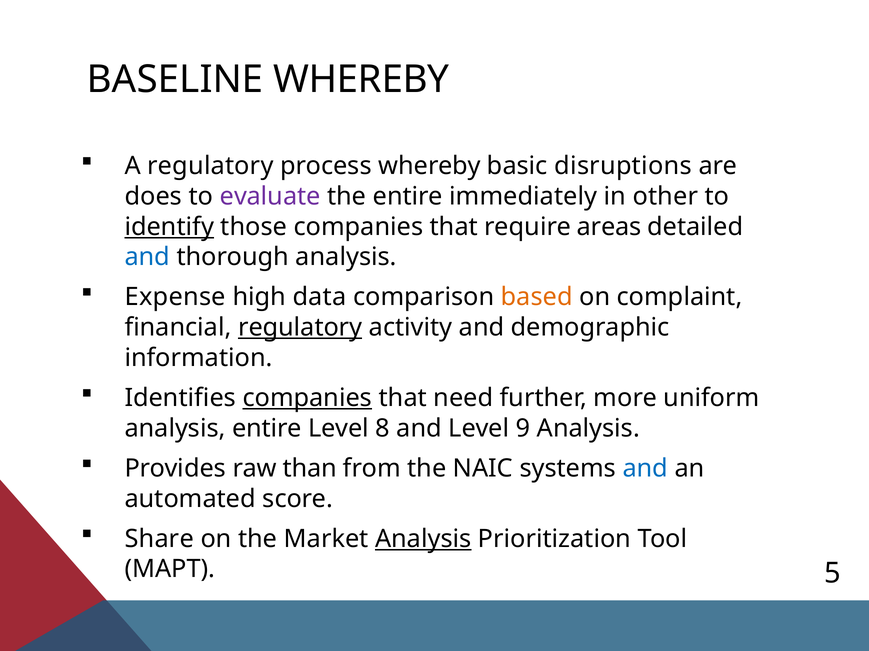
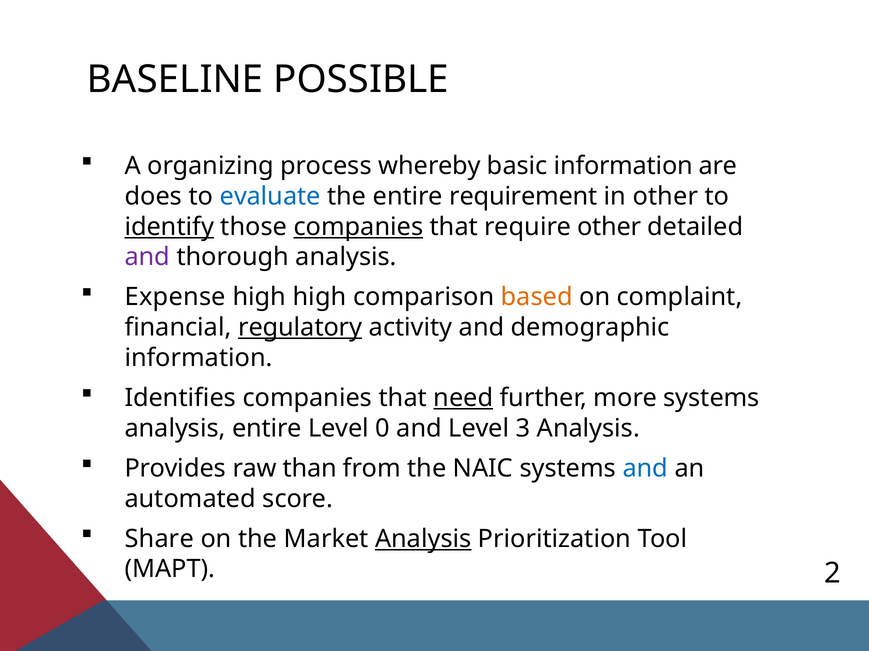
BASELINE WHEREBY: WHEREBY -> POSSIBLE (361, 79)
A regulatory: regulatory -> organizing (211, 166)
basic disruptions: disruptions -> information (623, 166)
evaluate colour: purple -> blue (270, 197)
immediately: immediately -> requirement (523, 197)
companies underline: none -> present (358, 227)
require areas: areas -> other (609, 227)
and colour: blue -> purple (147, 257)
high data: data -> high (320, 297)
companies underline: present -> none (307, 398)
need underline: none -> present (463, 398)
more uniform: uniform -> systems (711, 398)
8: 8 -> 0 (383, 429)
9: 9 -> 3 (523, 429)
5: 5 -> 2 (833, 574)
